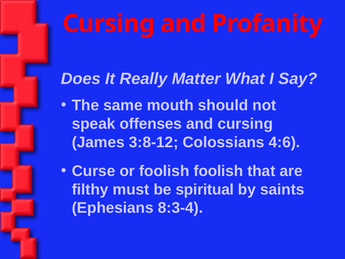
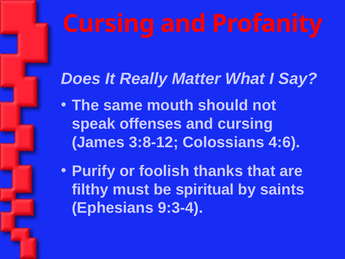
Curse: Curse -> Purify (94, 171)
foolish foolish: foolish -> thanks (218, 171)
8:3-4: 8:3-4 -> 9:3-4 (180, 208)
